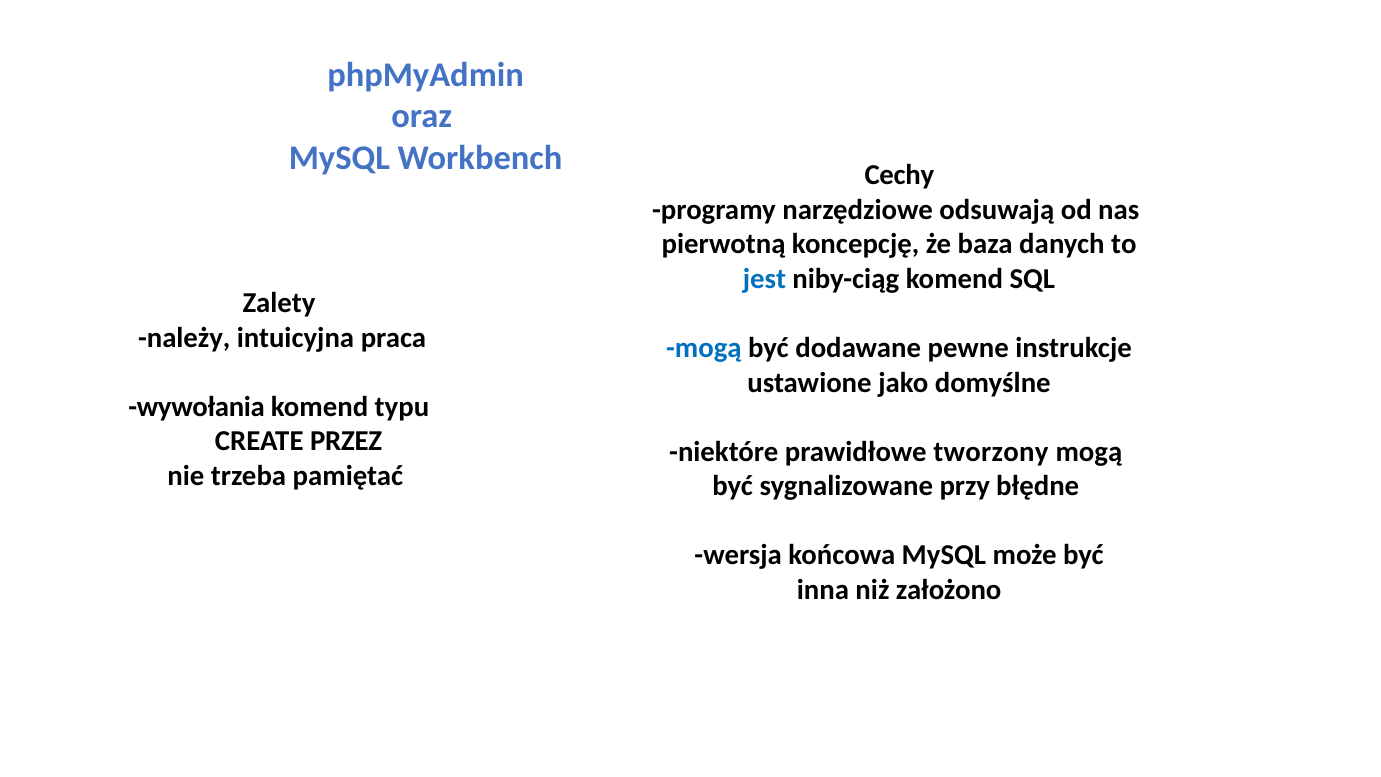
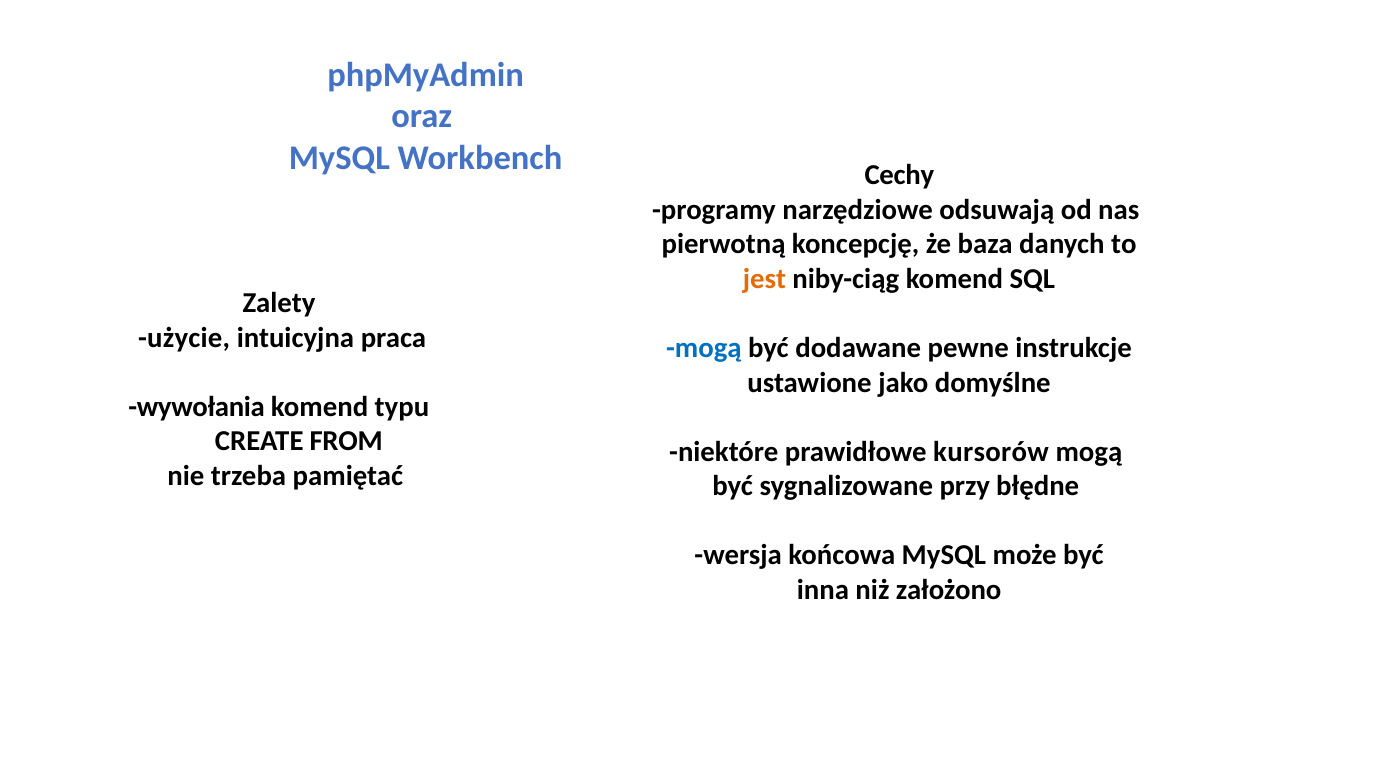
jest colour: blue -> orange (764, 279)
należy: należy -> użycie (184, 337)
PRZEZ: PRZEZ -> FROM (346, 441)
tworzony: tworzony -> kursorów (991, 452)
